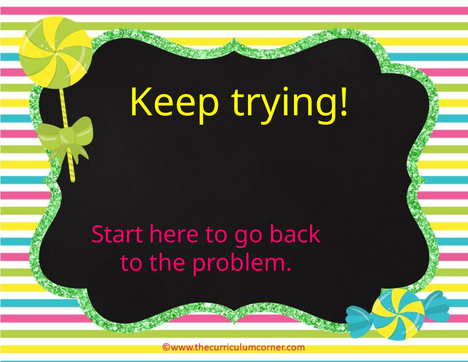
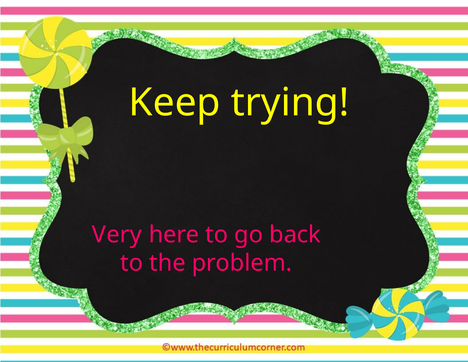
Start: Start -> Very (117, 234)
